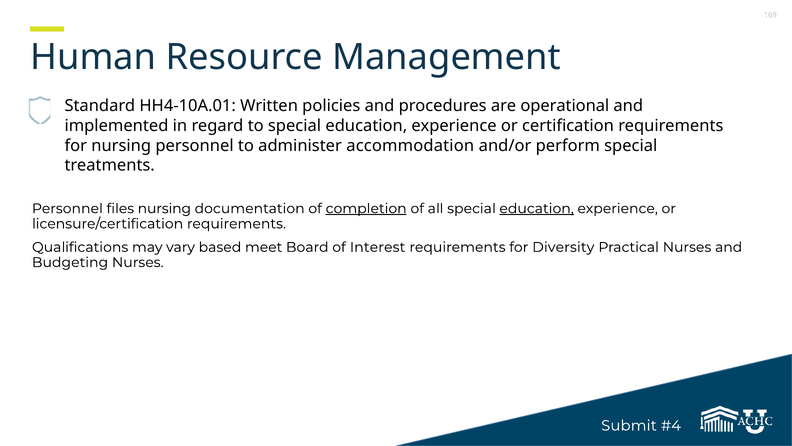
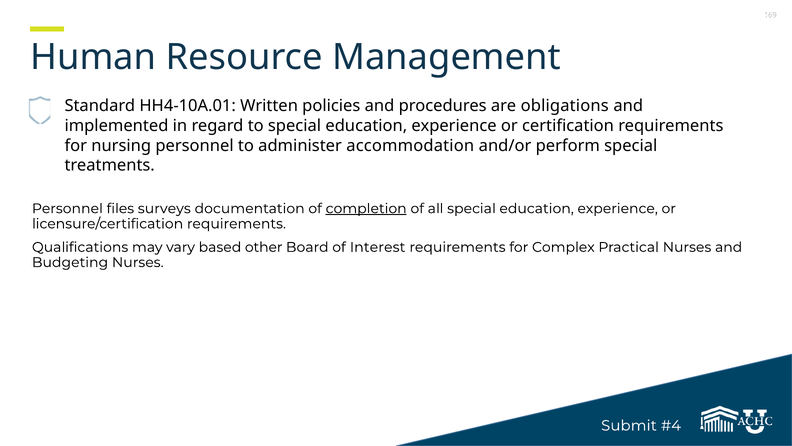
operational: operational -> obligations (565, 106)
files nursing: nursing -> surveys (164, 208)
education underline: present -> none (537, 208)
meet: meet -> other (264, 247)
Diversity: Diversity -> Complex (563, 247)
